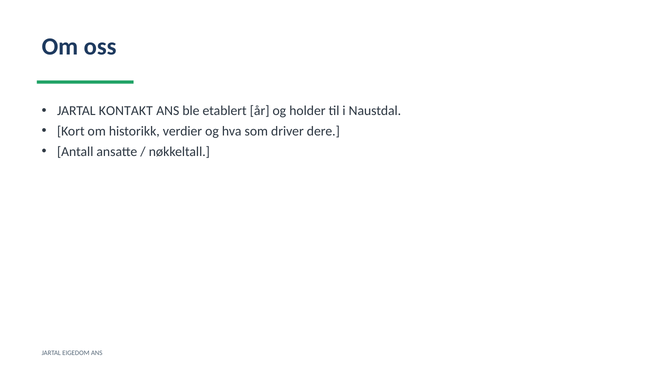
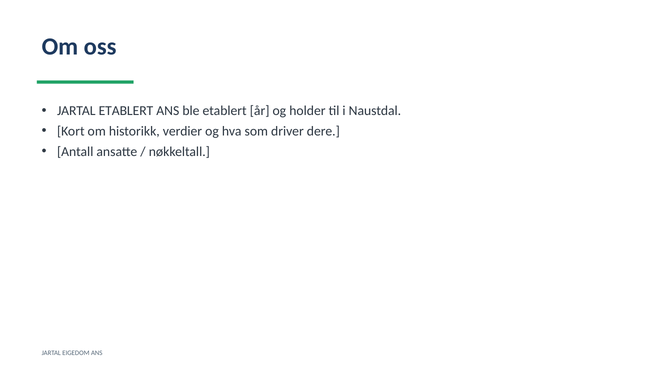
JARTAL KONTAKT: KONTAKT -> ETABLERT (126, 111)
